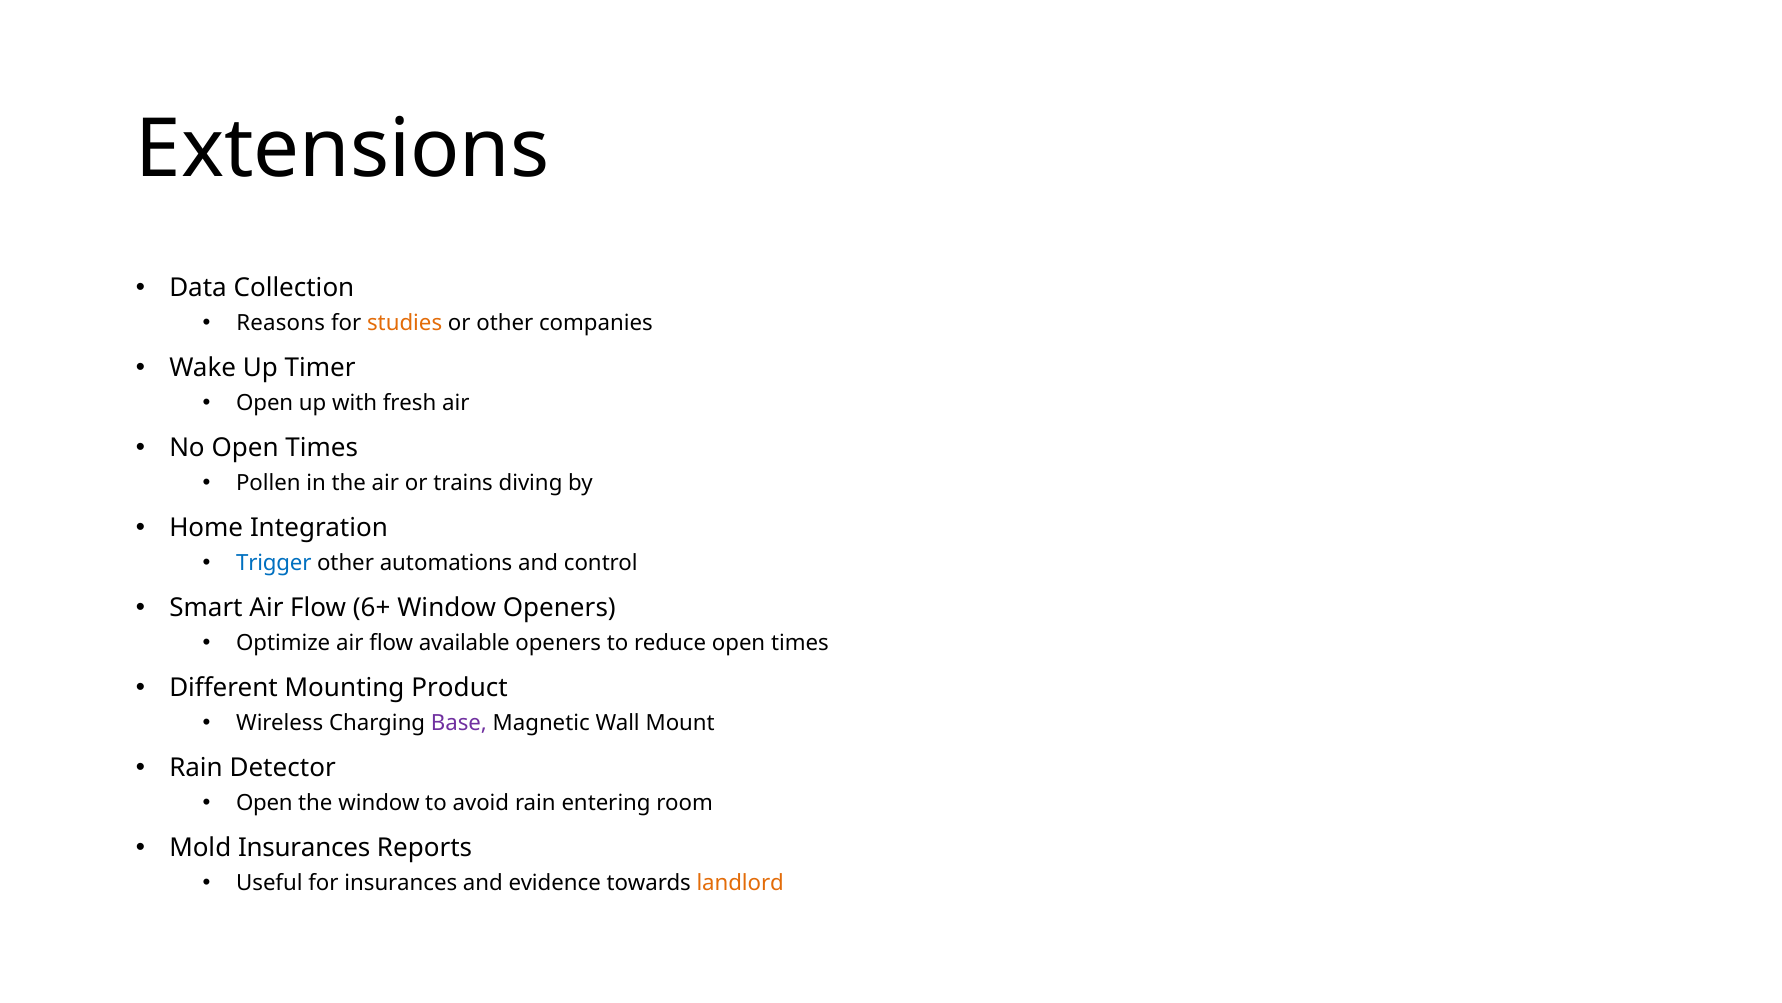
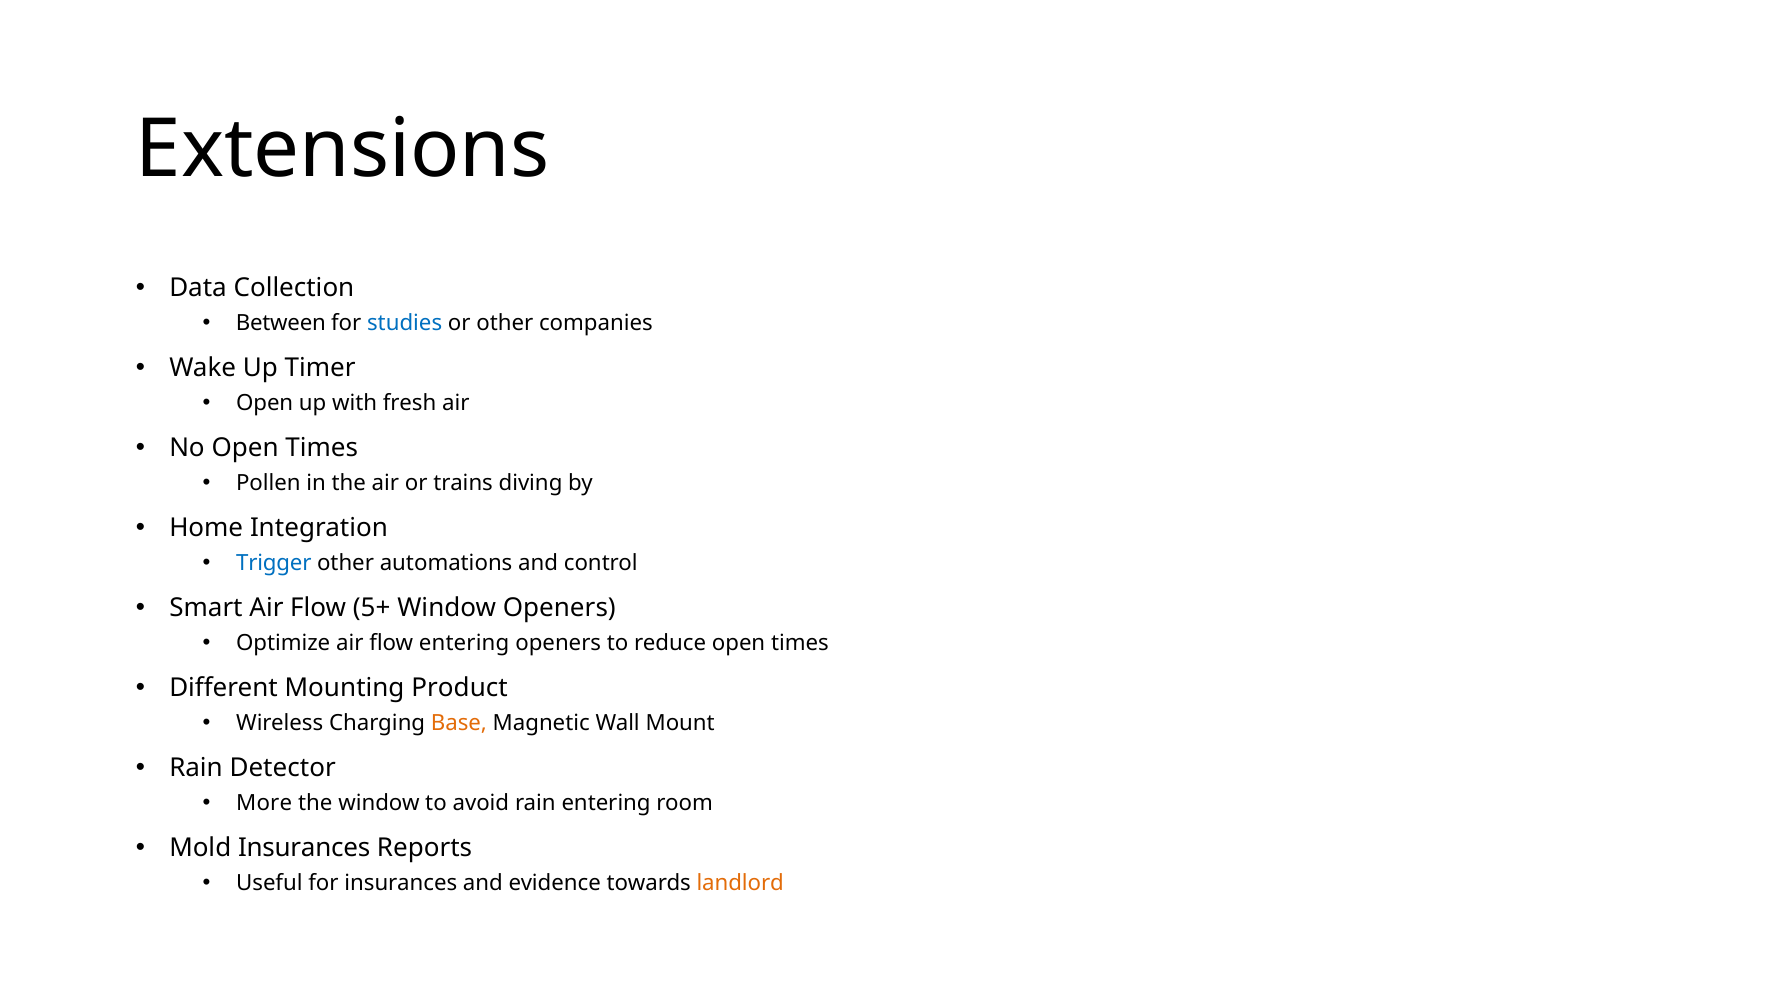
Reasons: Reasons -> Between (281, 323)
studies colour: orange -> blue (405, 323)
6+: 6+ -> 5+ (372, 607)
flow available: available -> entering (464, 643)
Base colour: purple -> orange (459, 723)
Open: Open -> More (264, 803)
